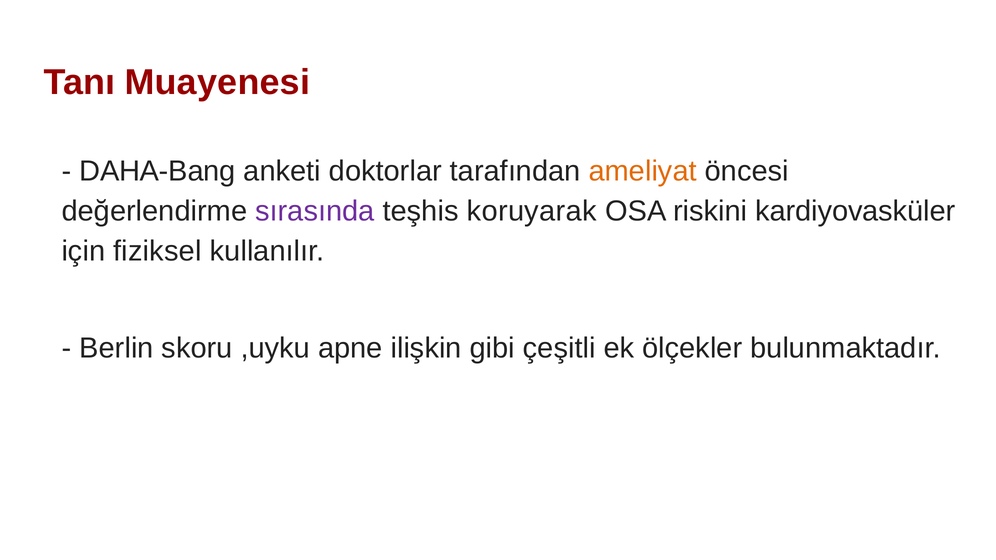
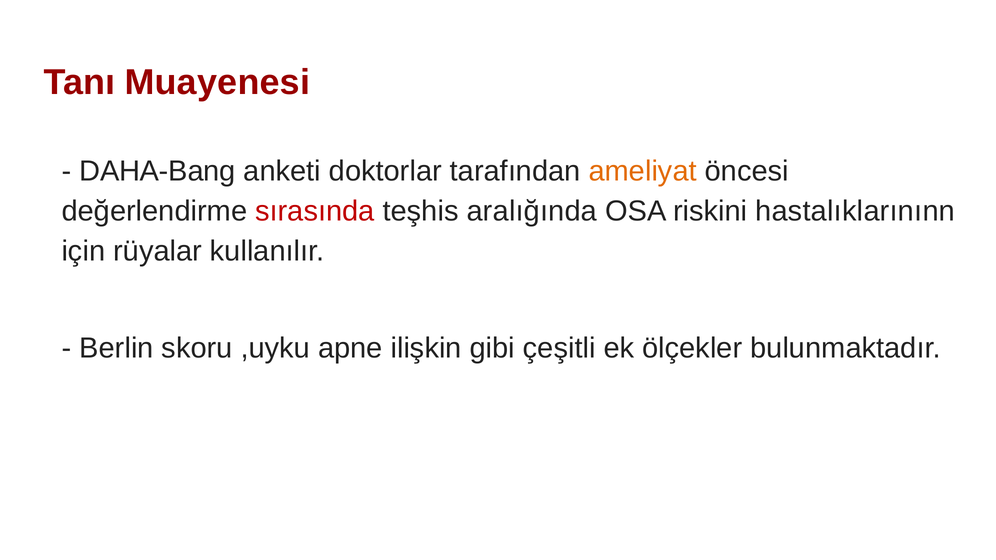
sırasında colour: purple -> red (315, 211)
koruyarak: koruyarak -> aralığında (532, 211)
kardiyovasküler: kardiyovasküler -> hastalıklarınınn (855, 211)
fiziksel: fiziksel -> rüyalar (158, 251)
